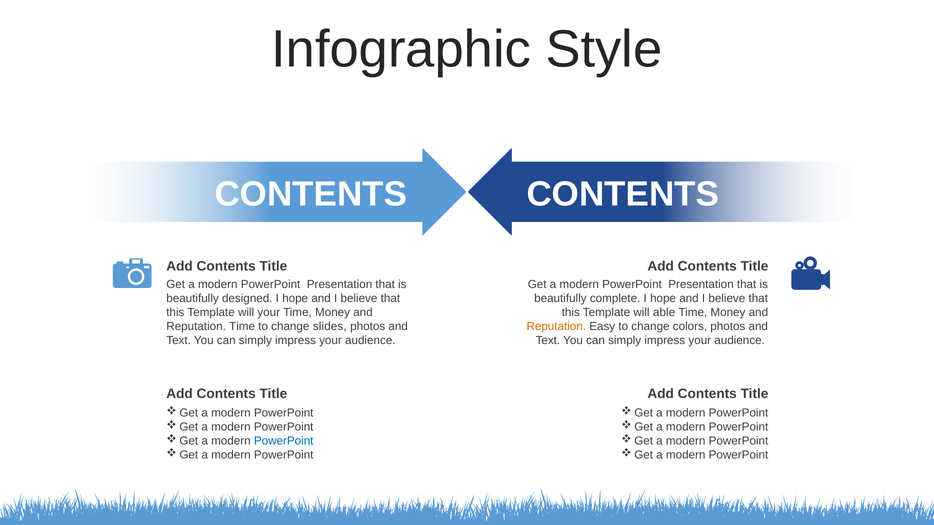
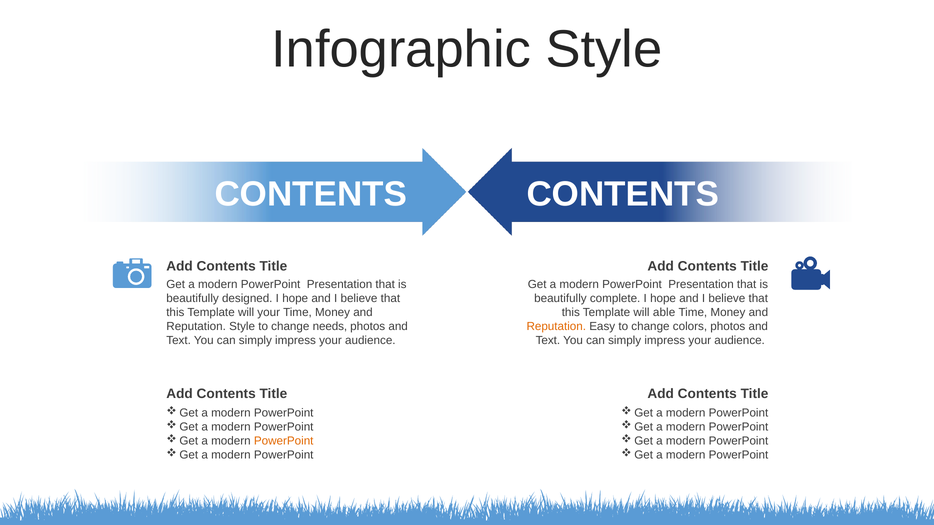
Reputation Time: Time -> Style (242, 327)
slides: slides -> needs (330, 327)
PowerPoint colour: blue -> orange (284, 441)
